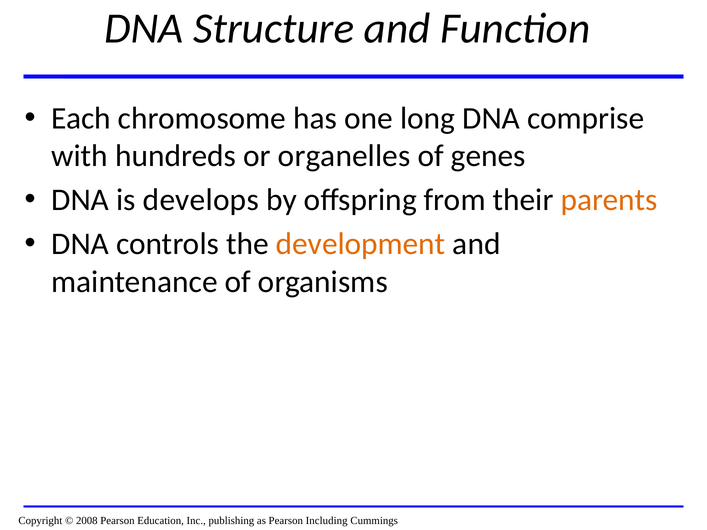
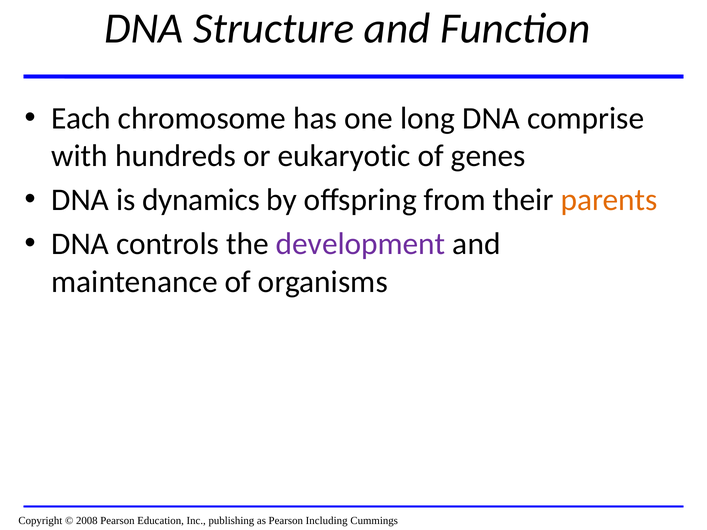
organelles: organelles -> eukaryotic (344, 156)
develops: develops -> dynamics (201, 200)
development colour: orange -> purple (361, 244)
